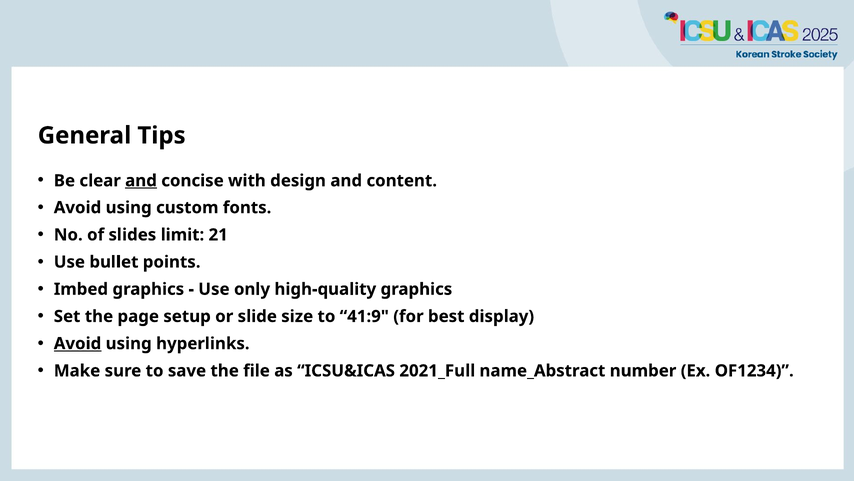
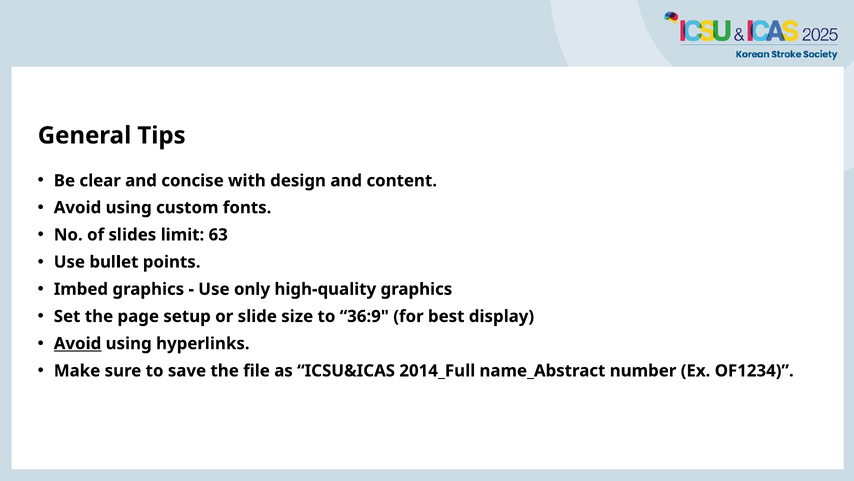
and underline: present -> none (141, 180)
21: 21 -> 63 (218, 235)
41:9: 41:9 -> 36:9 (364, 316)
2021_Full: 2021_Full -> 2014_Full (437, 370)
